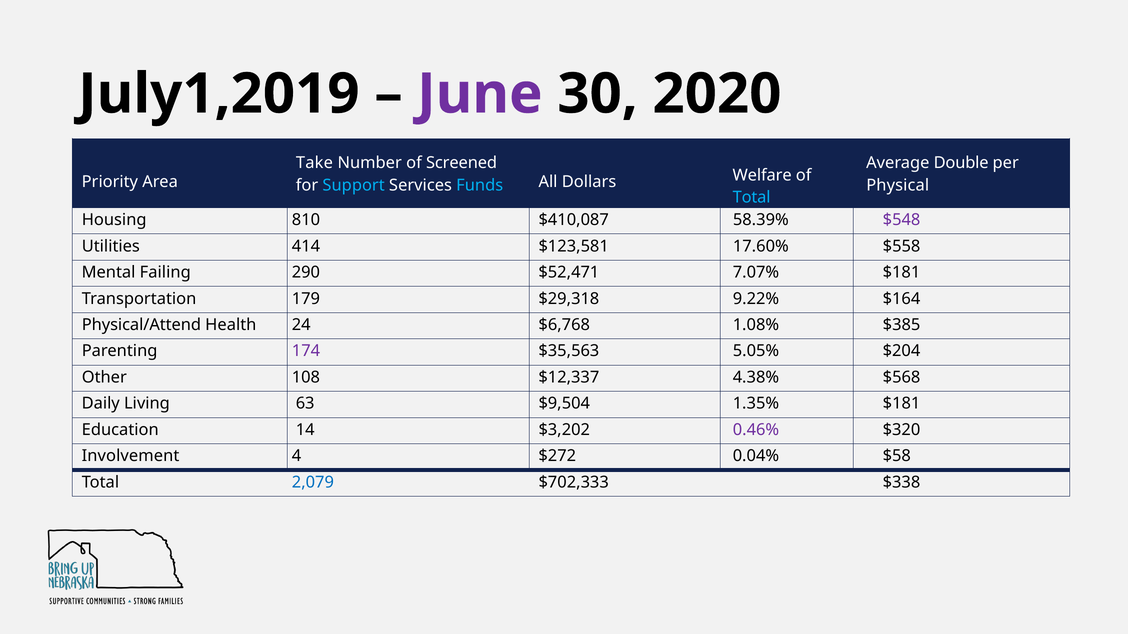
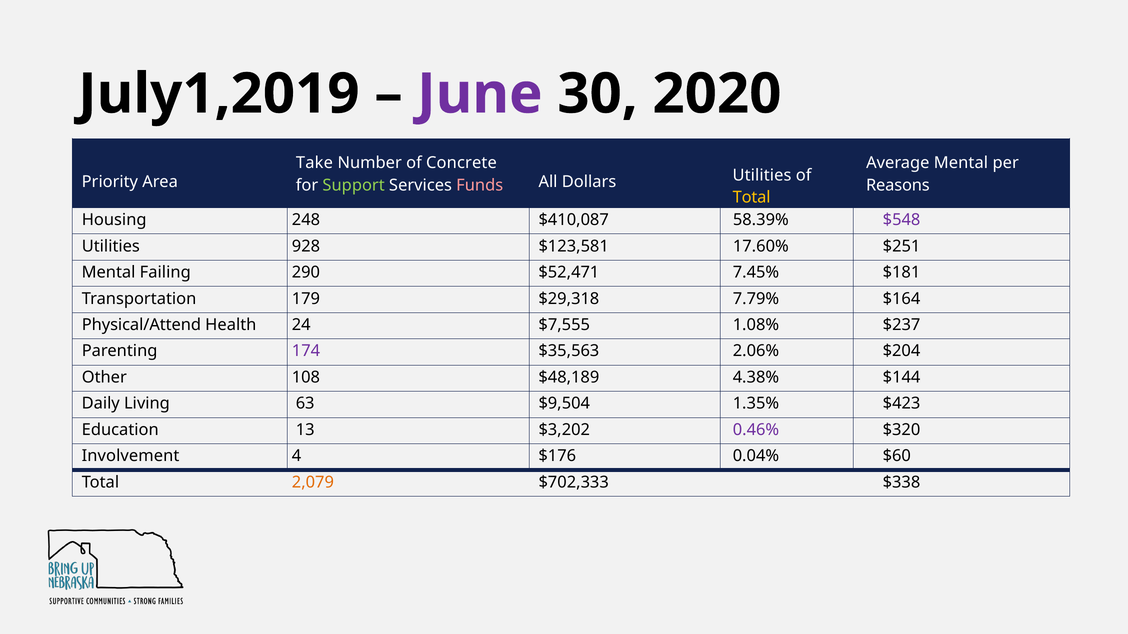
Screened: Screened -> Concrete (461, 163)
Average Double: Double -> Mental (961, 163)
Support colour: light blue -> light green (354, 185)
Funds colour: light blue -> pink (480, 185)
Dollars Welfare: Welfare -> Utilities (762, 175)
Physical: Physical -> Reasons (898, 185)
Total colour: light blue -> yellow (752, 198)
810: 810 -> 248 (306, 220)
414: 414 -> 928 (306, 246)
$558: $558 -> $251 (902, 246)
7.07%: 7.07% -> 7.45% (756, 273)
9.22%: 9.22% -> 7.79% (756, 299)
$6,768: $6,768 -> $7,555 (564, 325)
$385: $385 -> $237 (902, 325)
5.05%: 5.05% -> 2.06% (756, 351)
$12,337: $12,337 -> $48,189 (569, 378)
$568: $568 -> $144 (902, 378)
1.35% $181: $181 -> $423 (902, 404)
14: 14 -> 13 (305, 430)
$272: $272 -> $176 (557, 456)
$58: $58 -> $60 (897, 456)
2,079 colour: blue -> orange (313, 483)
